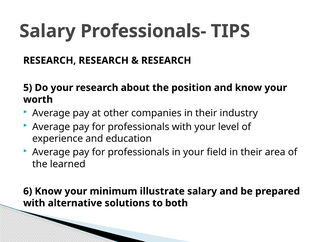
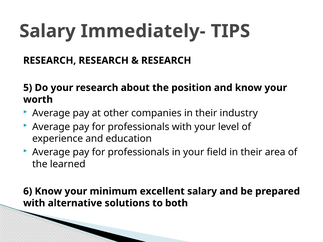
Professionals-: Professionals- -> Immediately- (143, 31)
illustrate: illustrate -> excellent (162, 191)
